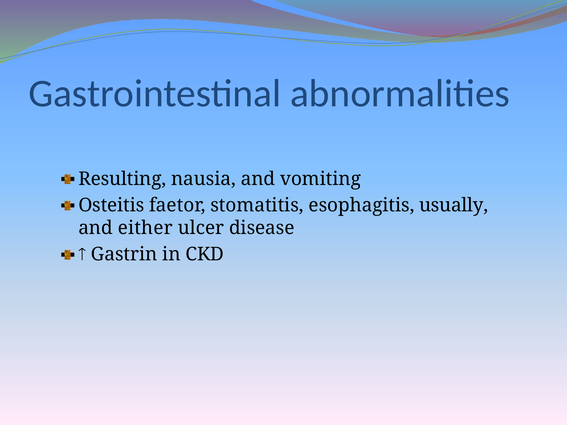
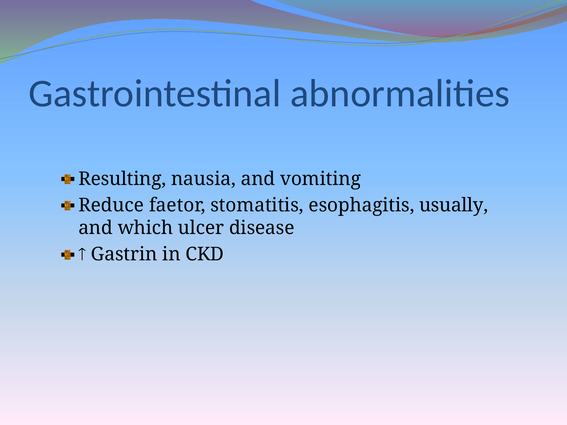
Osteitis: Osteitis -> Reduce (111, 205)
either: either -> which (145, 228)
